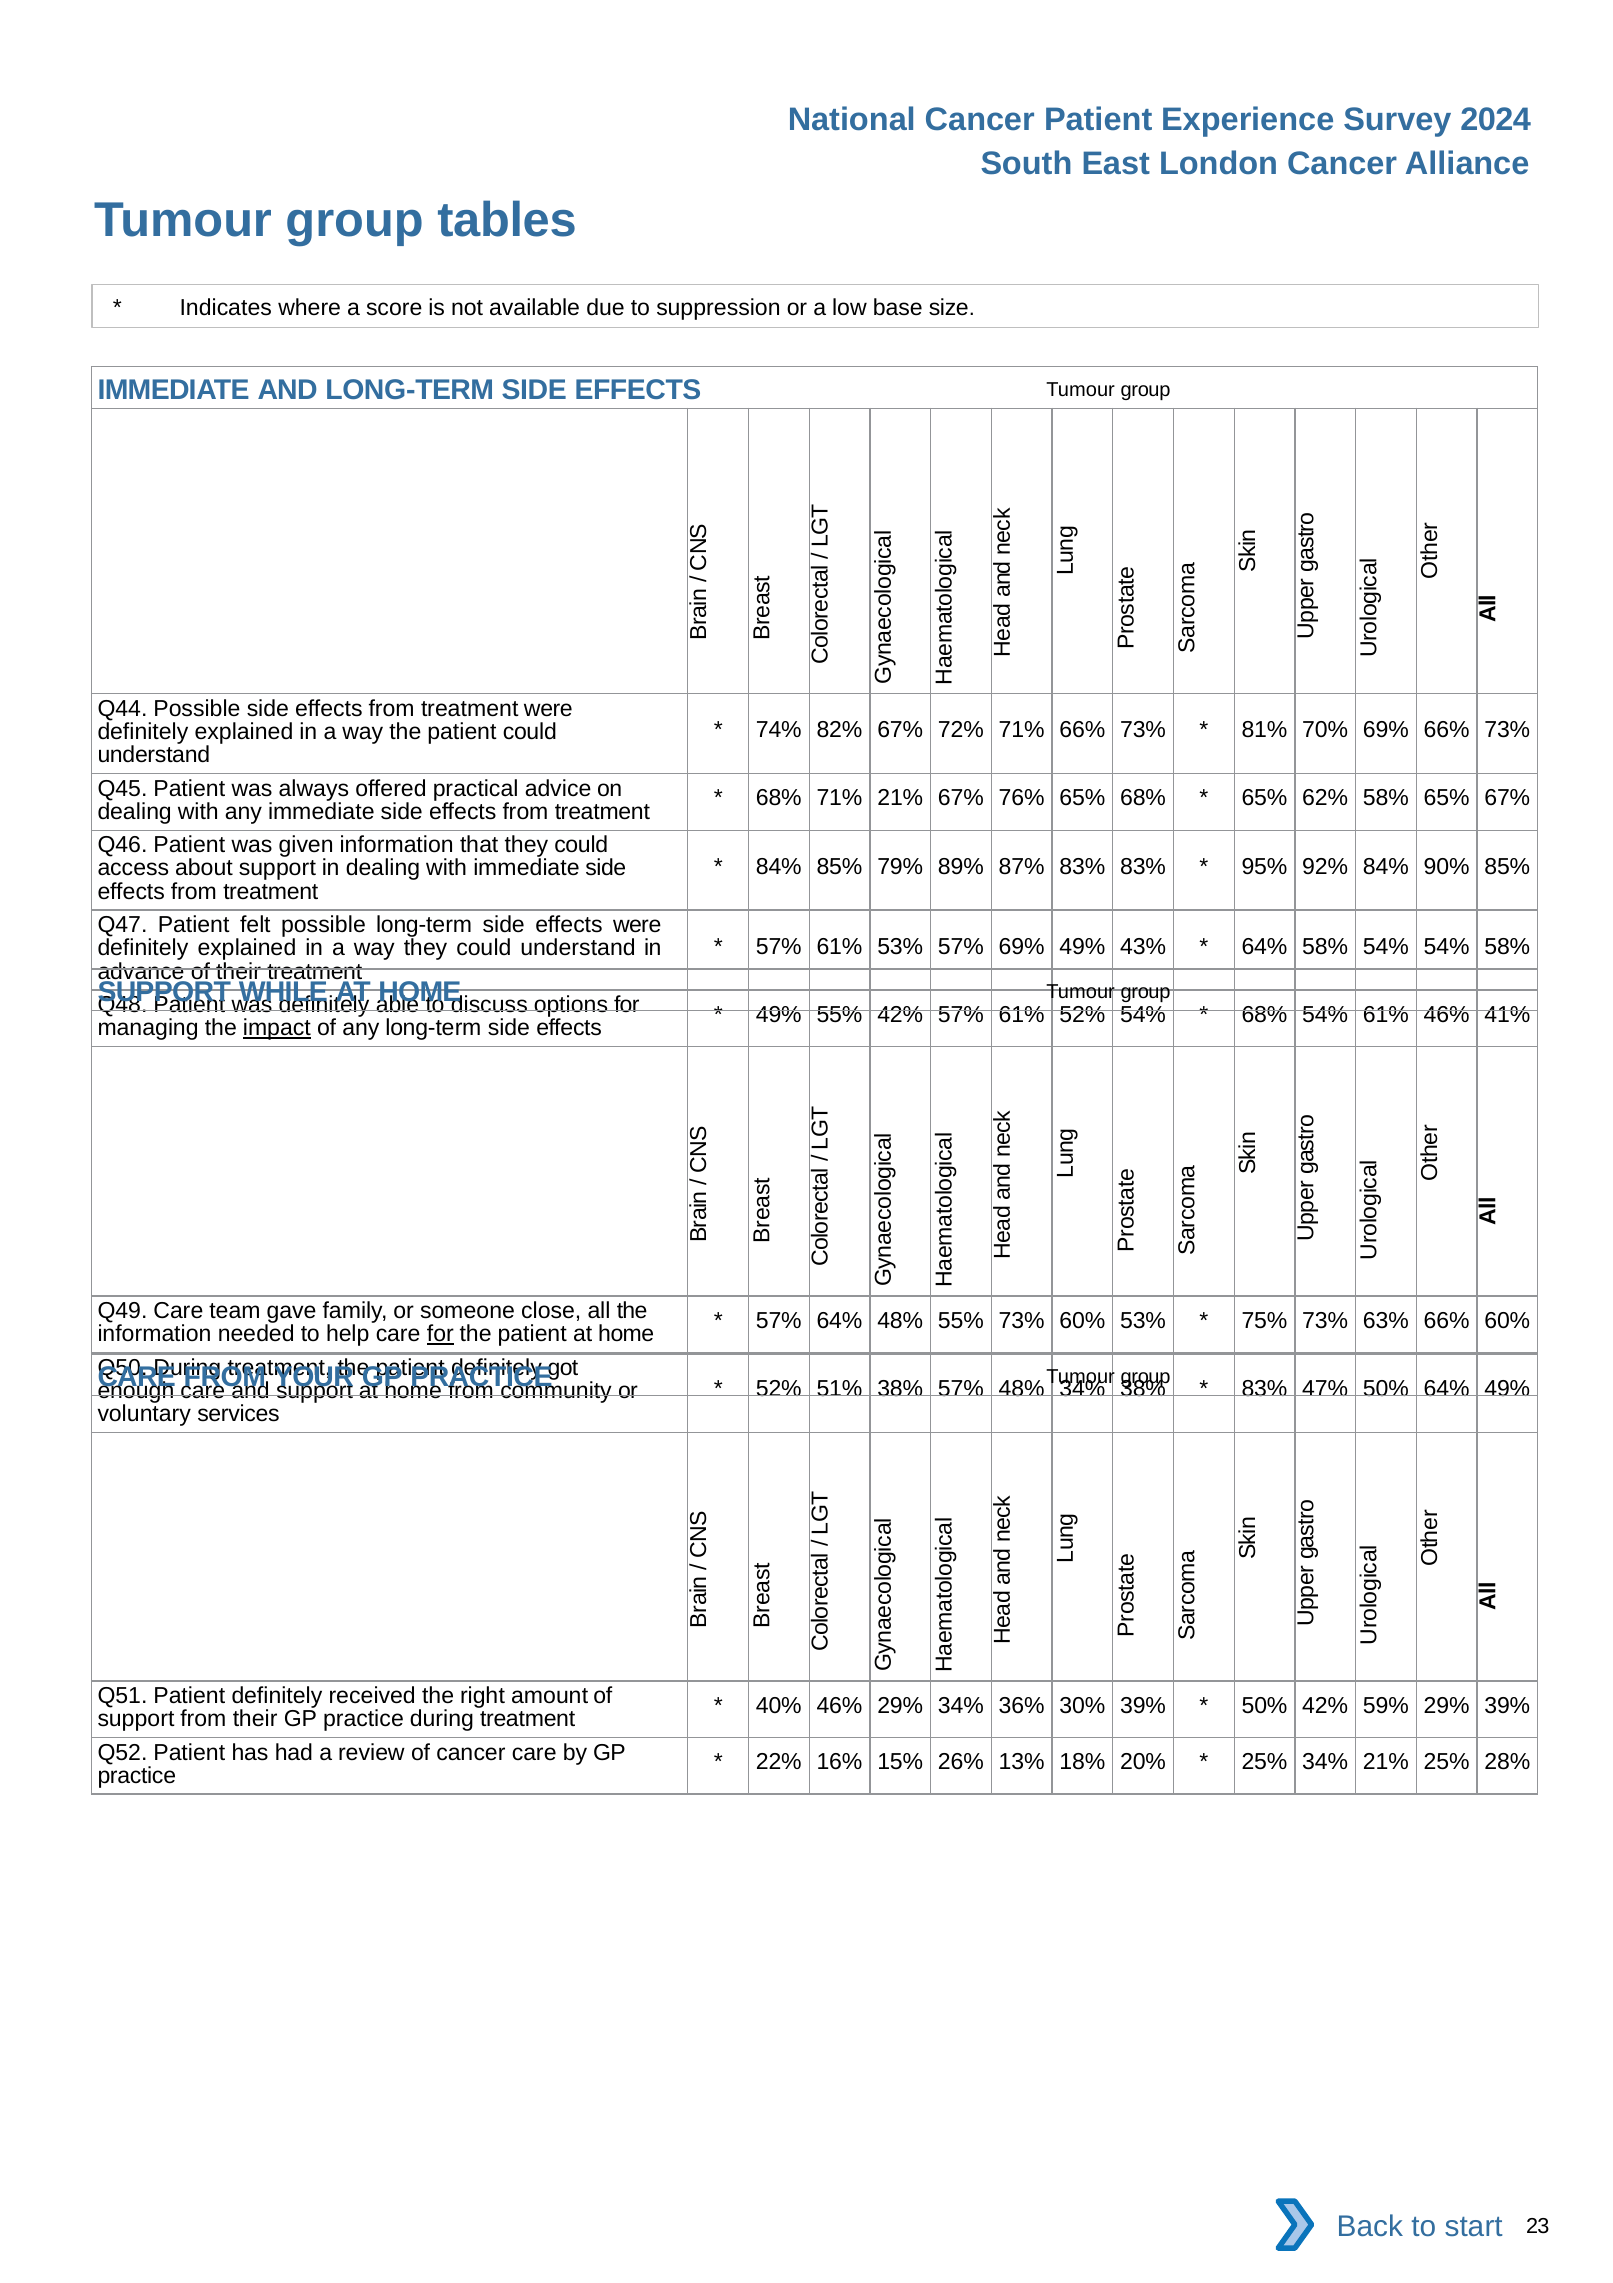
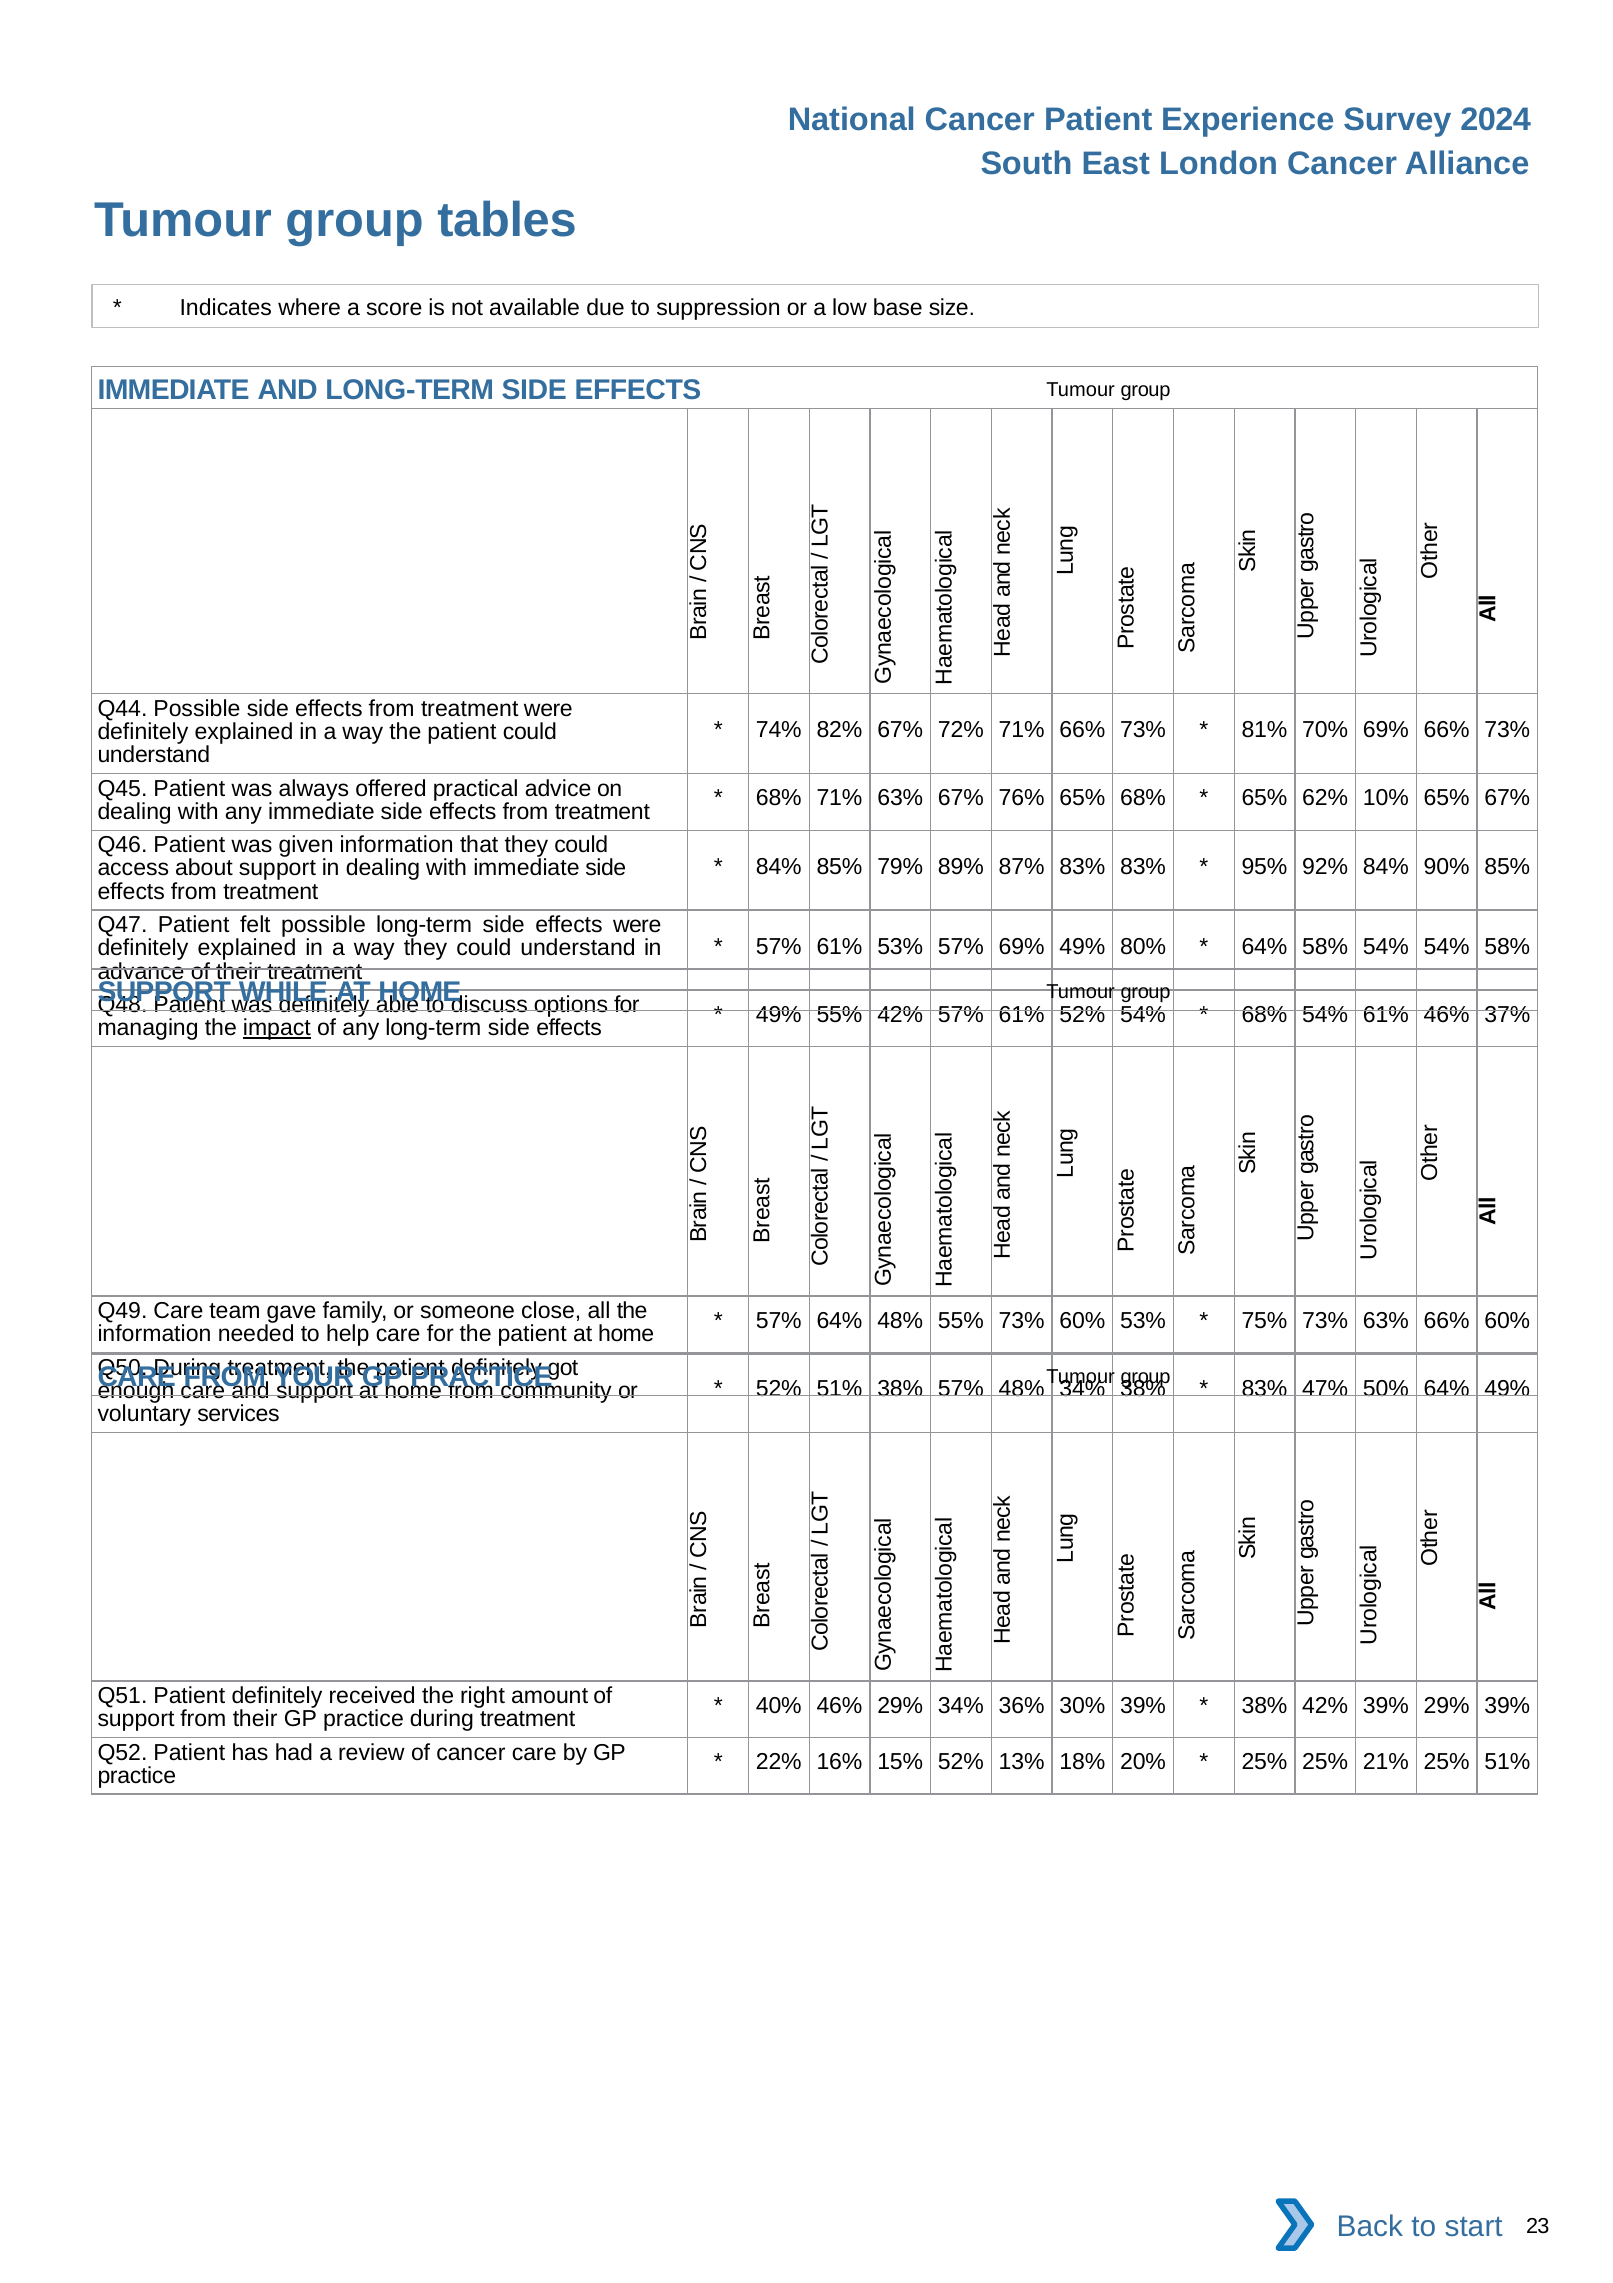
71% 21%: 21% -> 63% (900, 798)
62% 58%: 58% -> 10% (1386, 798)
43%: 43% -> 80% (1143, 946)
41%: 41% -> 37% (1507, 1015)
for underline: present -> none (440, 1334)
50%: 50% -> 38% (1264, 1705)
42% 59%: 59% -> 39% (1386, 1705)
15% 26%: 26% -> 52% (961, 1762)
25% 34%: 34% -> 25% (1325, 1762)
25% 28%: 28% -> 51% (1507, 1762)
